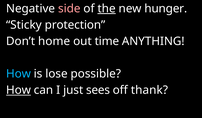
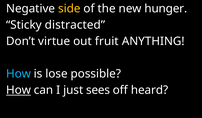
side colour: pink -> yellow (69, 9)
the underline: present -> none (107, 9)
protection: protection -> distracted (75, 25)
home: home -> virtue (54, 41)
time: time -> fruit (107, 41)
thank: thank -> heard (150, 90)
